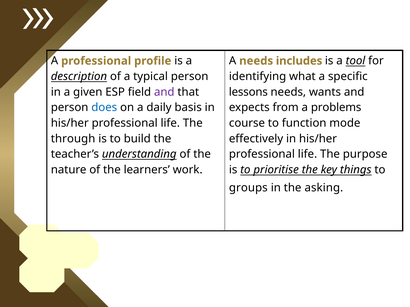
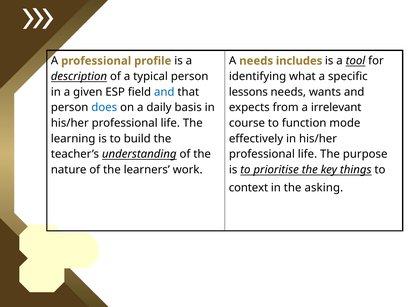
and colour: purple -> blue (164, 92)
problems: problems -> irrelevant (336, 108)
through: through -> learning (73, 139)
groups: groups -> context (248, 188)
